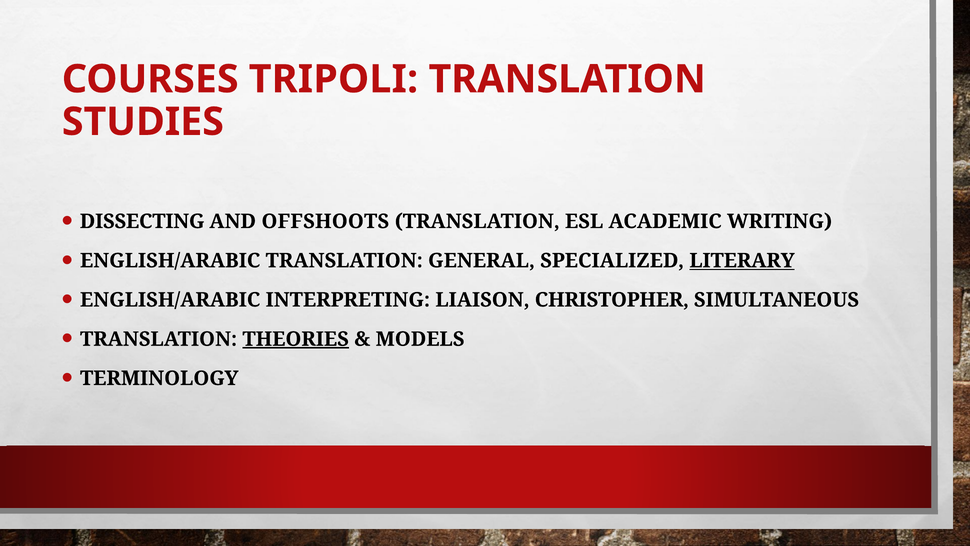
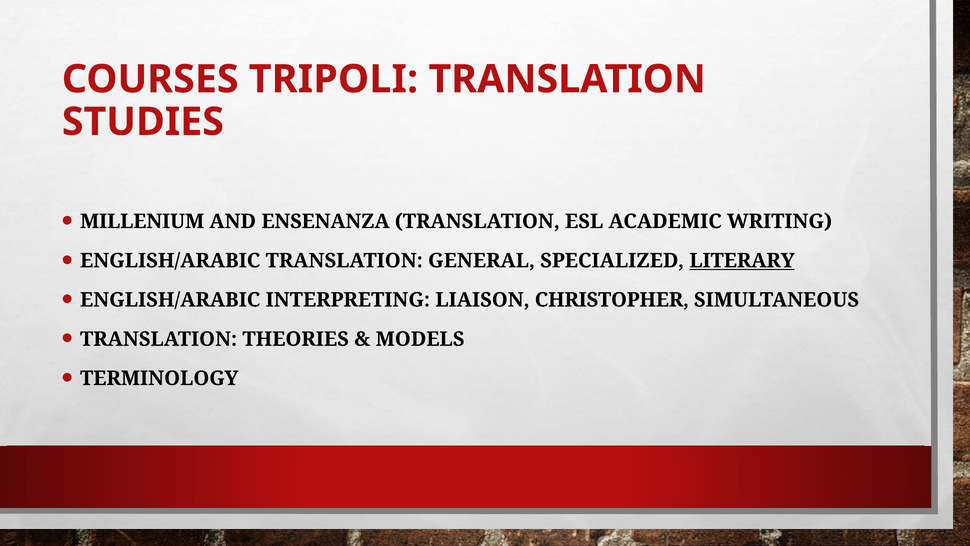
DISSECTING: DISSECTING -> MILLENIUM (142, 221)
OFFSHOOTS: OFFSHOOTS -> ENSENANZA (326, 221)
THEORIES underline: present -> none (296, 339)
